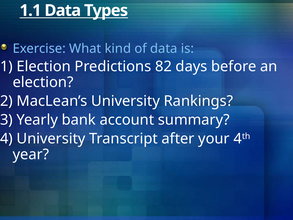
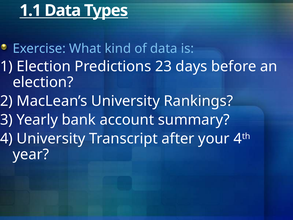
82: 82 -> 23 (163, 66)
